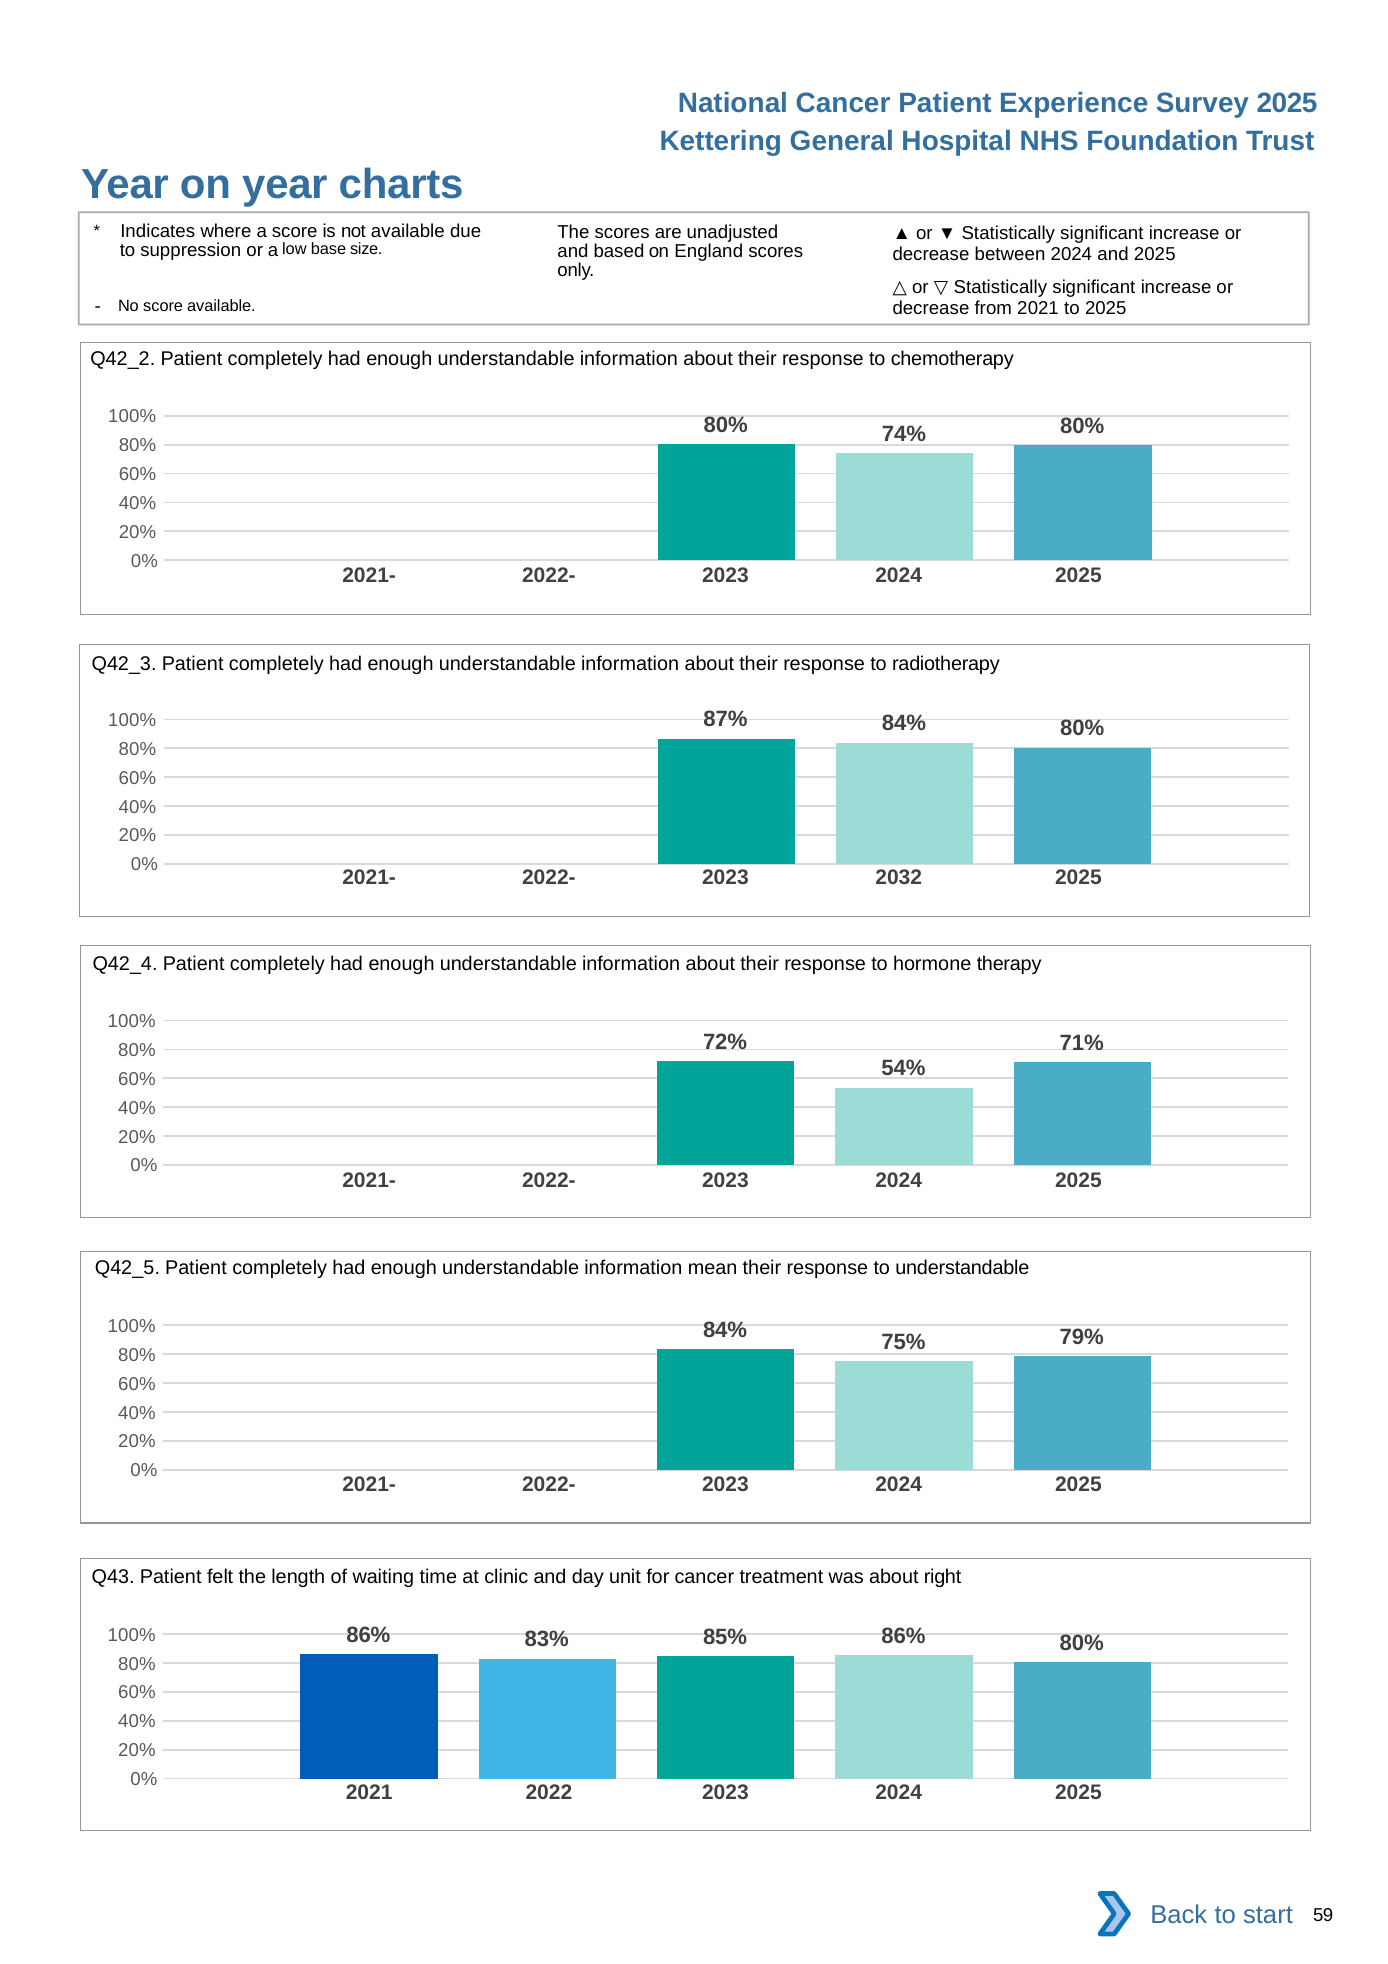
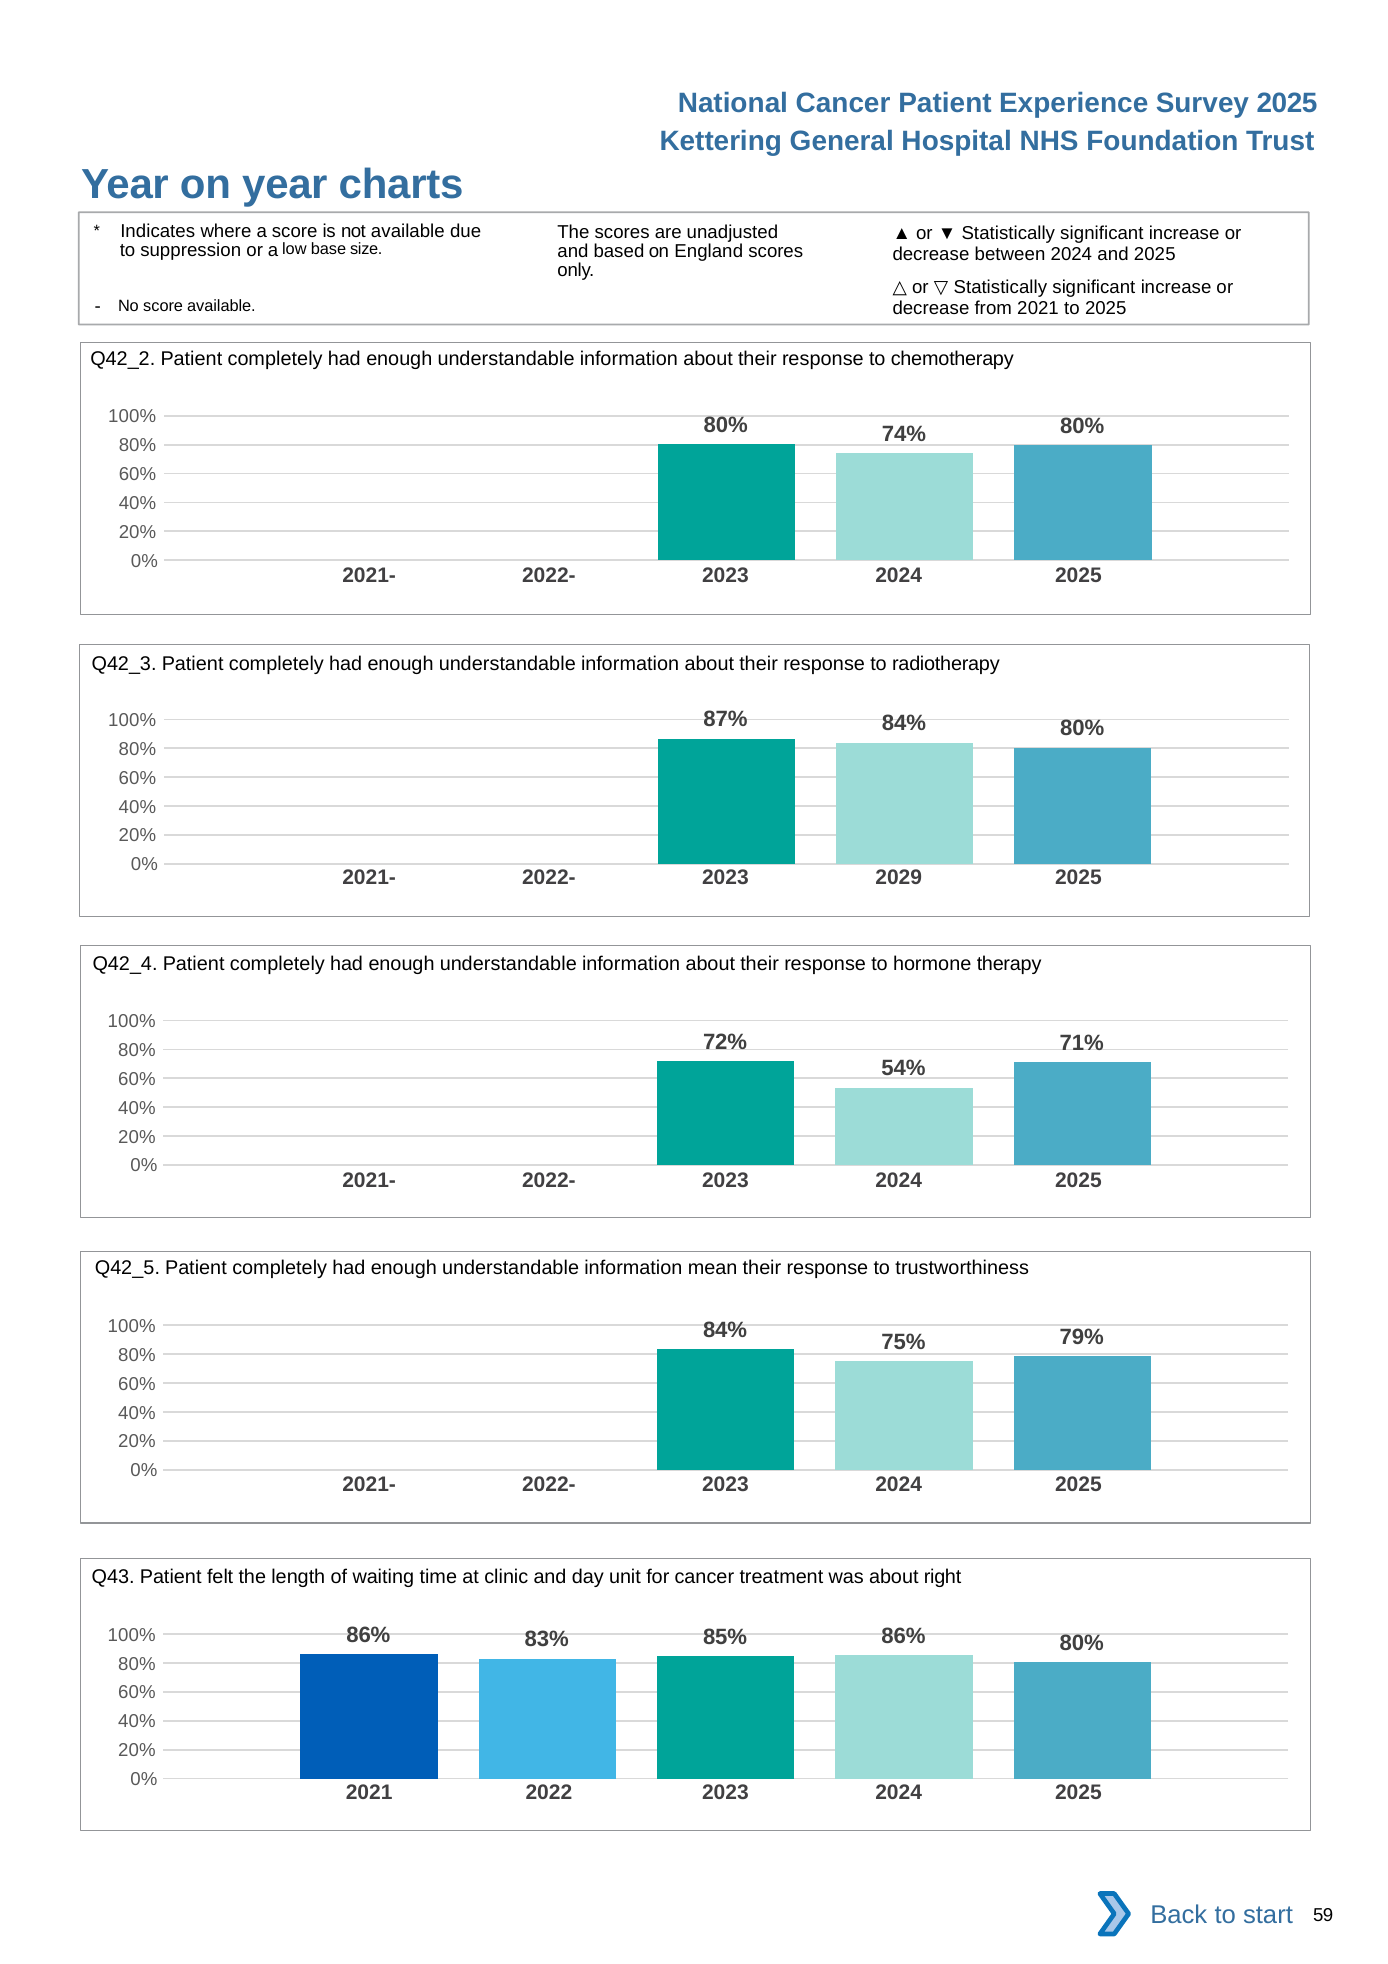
2032: 2032 -> 2029 (899, 878)
to understandable: understandable -> trustworthiness (962, 1268)
